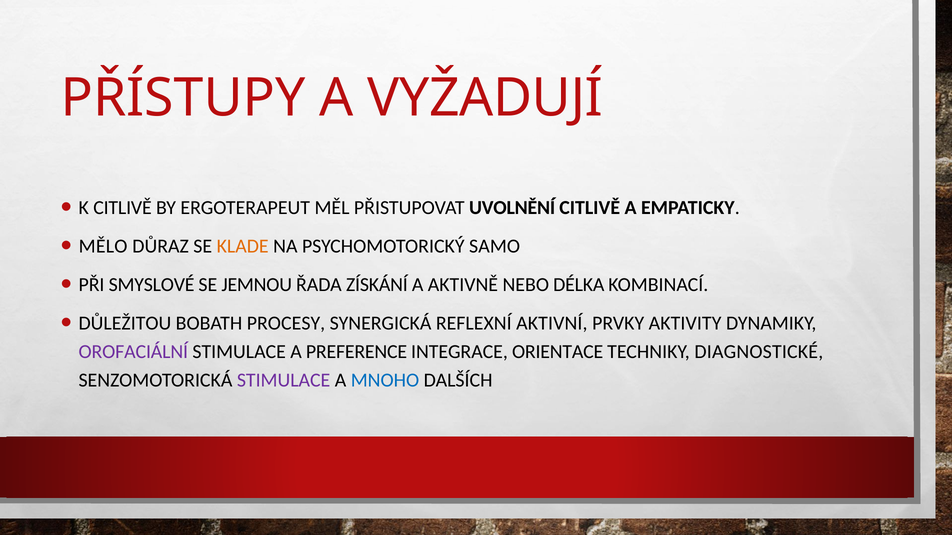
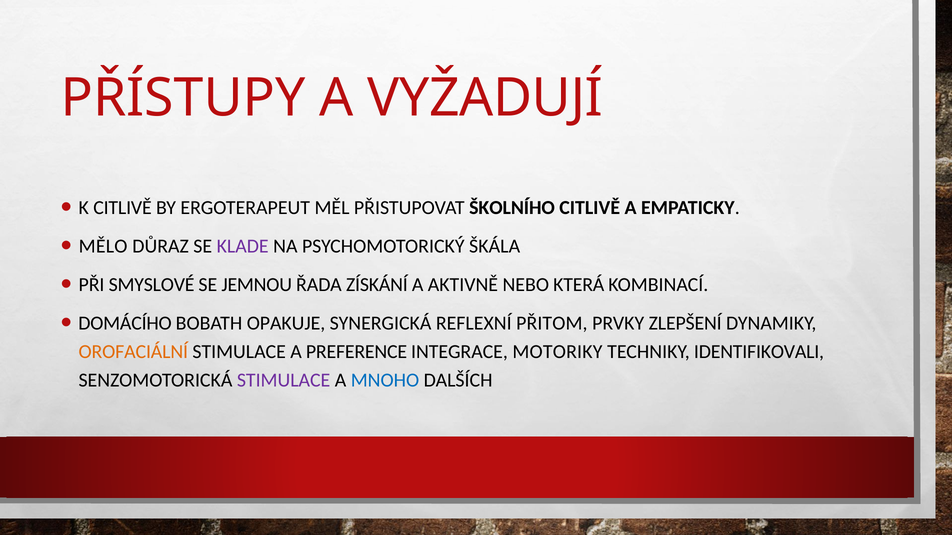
UVOLNĚNÍ: UVOLNĚNÍ -> ŠKOLNÍHO (512, 208)
KLADE colour: orange -> purple (243, 246)
SAMO: SAMO -> ŠKÁLA (495, 246)
DÉLKA: DÉLKA -> KTERÁ (579, 285)
DŮLEŽITOU: DŮLEŽITOU -> DOMÁCÍHO (125, 323)
PROCESY: PROCESY -> OPAKUJE (286, 323)
AKTIVNÍ: AKTIVNÍ -> PŘITOM (552, 323)
AKTIVITY: AKTIVITY -> ZLEPŠENÍ (685, 323)
OROFACIÁLNÍ colour: purple -> orange (133, 352)
ORIENTACE: ORIENTACE -> MOTORIKY (557, 352)
DIAGNOSTICKÉ: DIAGNOSTICKÉ -> IDENTIFIKOVALI (759, 352)
